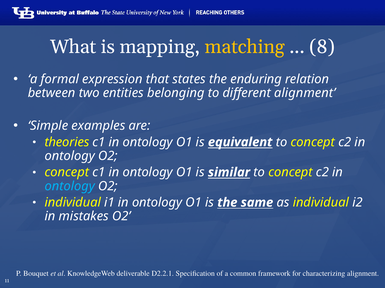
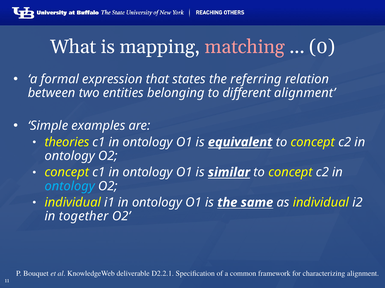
matching colour: yellow -> pink (245, 47)
8: 8 -> 0 (322, 47)
enduring: enduring -> referring (256, 79)
mistakes: mistakes -> together (84, 217)
